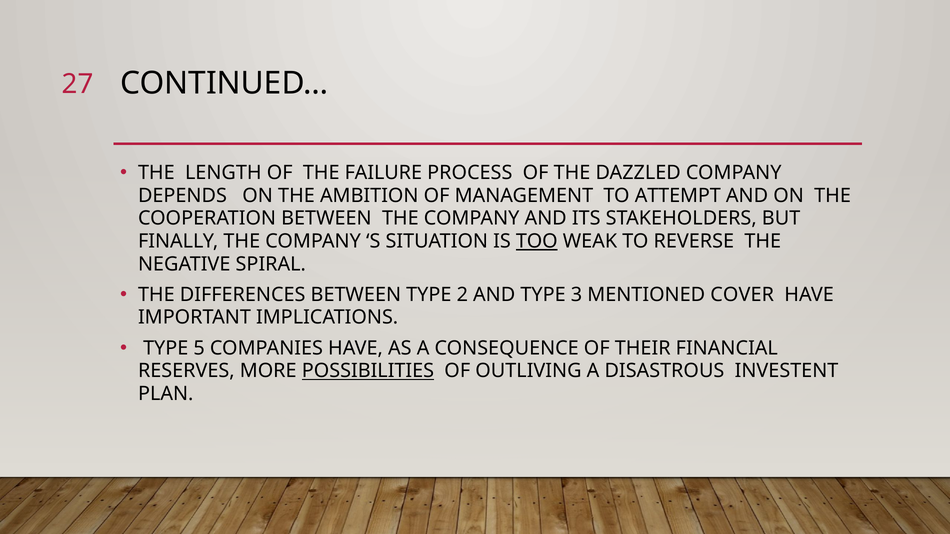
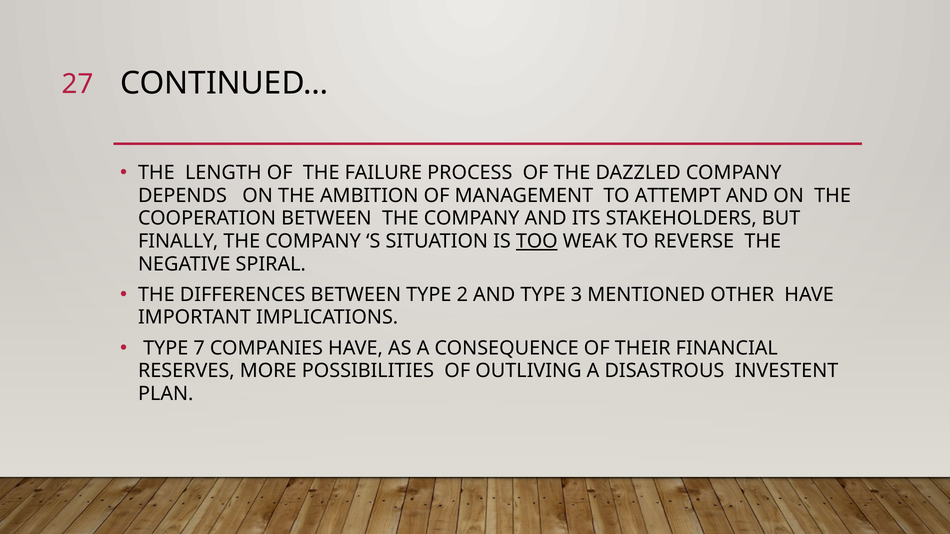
COVER: COVER -> OTHER (742, 295)
5: 5 -> 7 (199, 348)
POSSIBILITIES underline: present -> none (368, 371)
